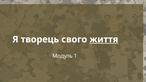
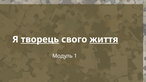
творець underline: none -> present (40, 39)
